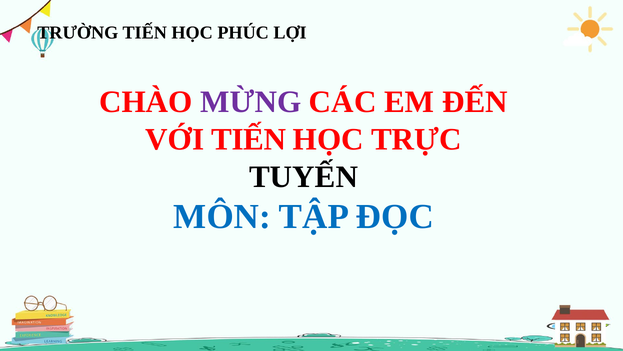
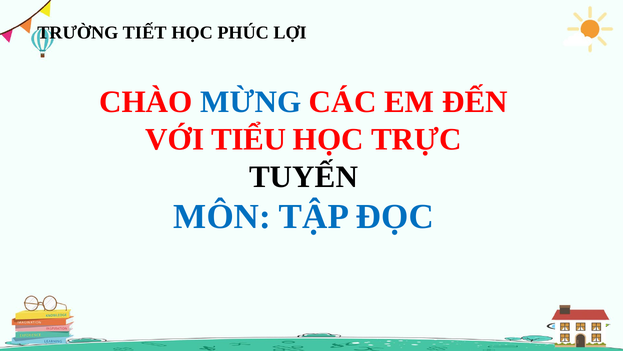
TRƯỜNG TIẾN: TIẾN -> TIẾT (145, 33)
MỪNG colour: purple -> blue (251, 102)
VỚI TIẾN: TIẾN -> TIỂU (249, 139)
